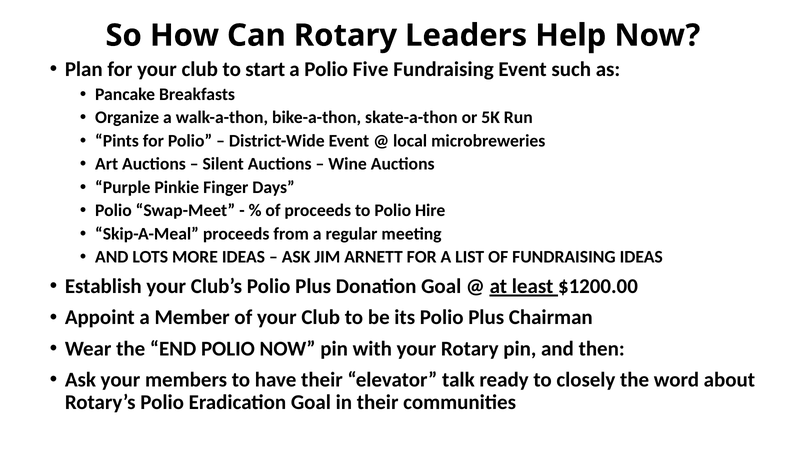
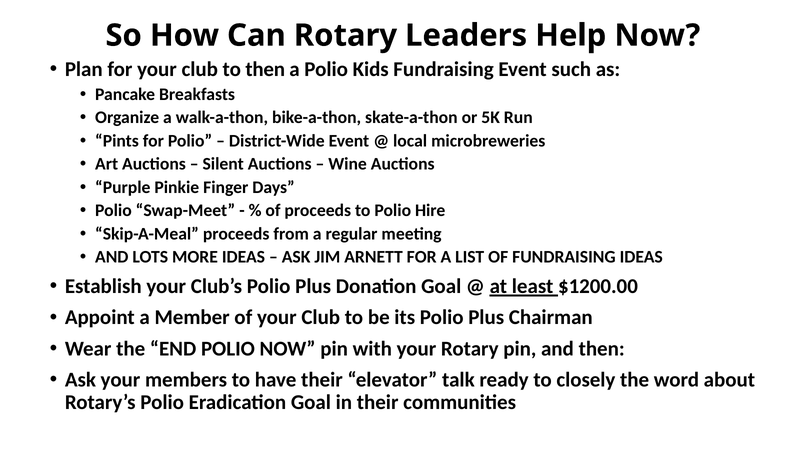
to start: start -> then (265, 69)
Five: Five -> Kids (371, 69)
